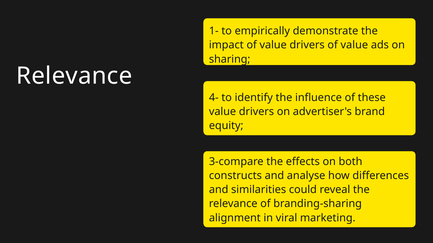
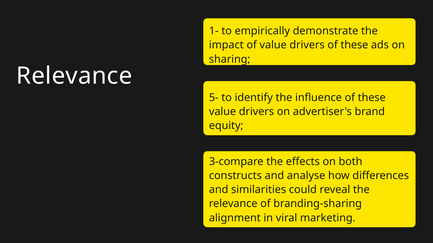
drivers of value: value -> these (354, 45)
4-: 4- -> 5- (214, 98)
